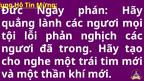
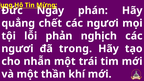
lành: lành -> chết (50, 23)
nghe: nghe -> nhẫn (37, 61)
